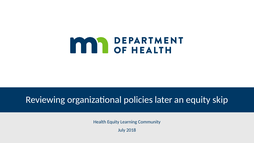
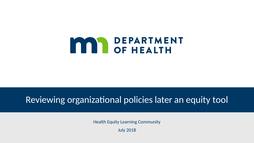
skip: skip -> tool (220, 100)
